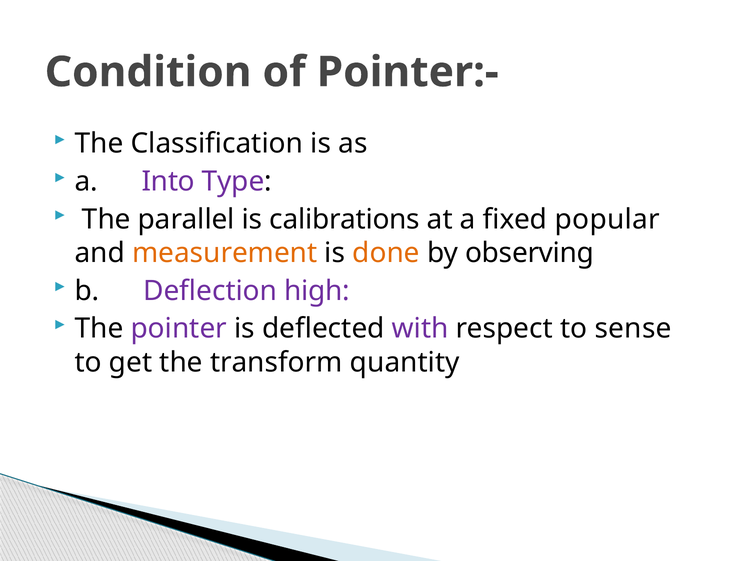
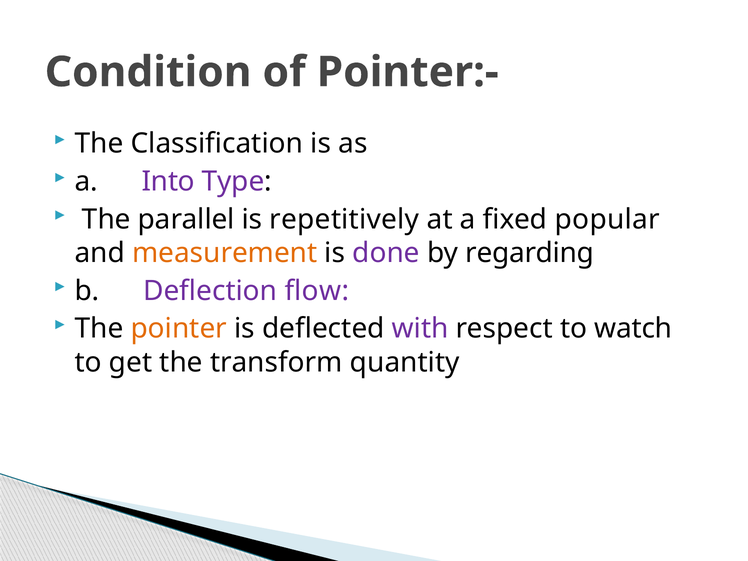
calibrations: calibrations -> repetitively (344, 219)
done colour: orange -> purple (386, 253)
observing: observing -> regarding (530, 253)
high: high -> flow (317, 291)
pointer colour: purple -> orange (179, 329)
sense: sense -> watch (633, 329)
